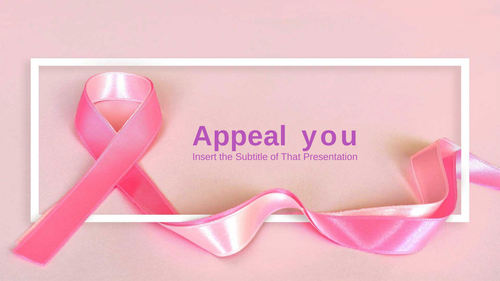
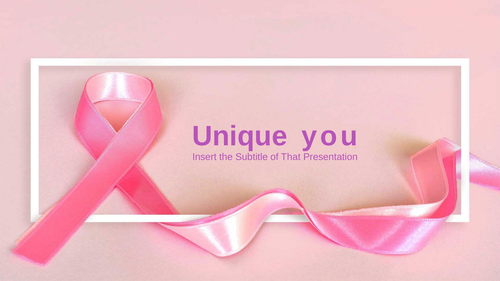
Appeal: Appeal -> Unique (240, 136)
